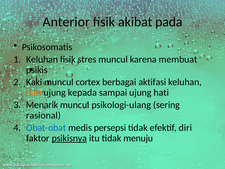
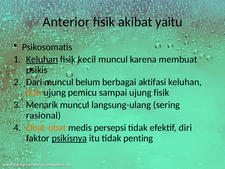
pada: pada -> yaitu (169, 22)
Keluhan underline: none -> present (42, 59)
stres: stres -> kecil (87, 59)
Kaki: Kaki -> Dari (34, 82)
cortex: cortex -> belum (88, 82)
kepada: kepada -> pemicu (82, 92)
ujung hati: hati -> fisik (161, 92)
psikologi-ulang: psikologi-ulang -> langsung-ulang (121, 105)
Obat-obat colour: blue -> orange (46, 127)
menuju: menuju -> penting (138, 138)
